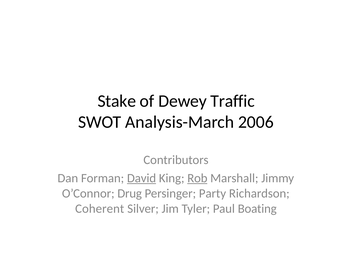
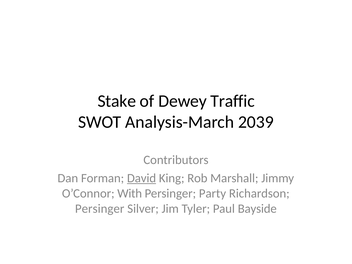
2006: 2006 -> 2039 (256, 122)
Rob underline: present -> none (197, 178)
Drug: Drug -> With (130, 193)
Coherent: Coherent -> Persinger (100, 209)
Boating: Boating -> Bayside (257, 209)
